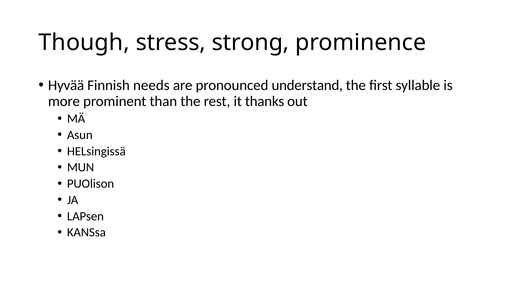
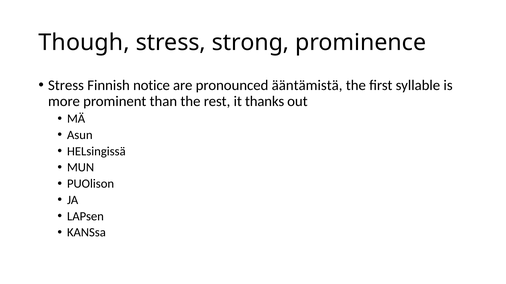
Hyvää: Hyvää -> Stress (66, 86)
needs: needs -> notice (151, 86)
understand: understand -> ääntämistä (307, 86)
